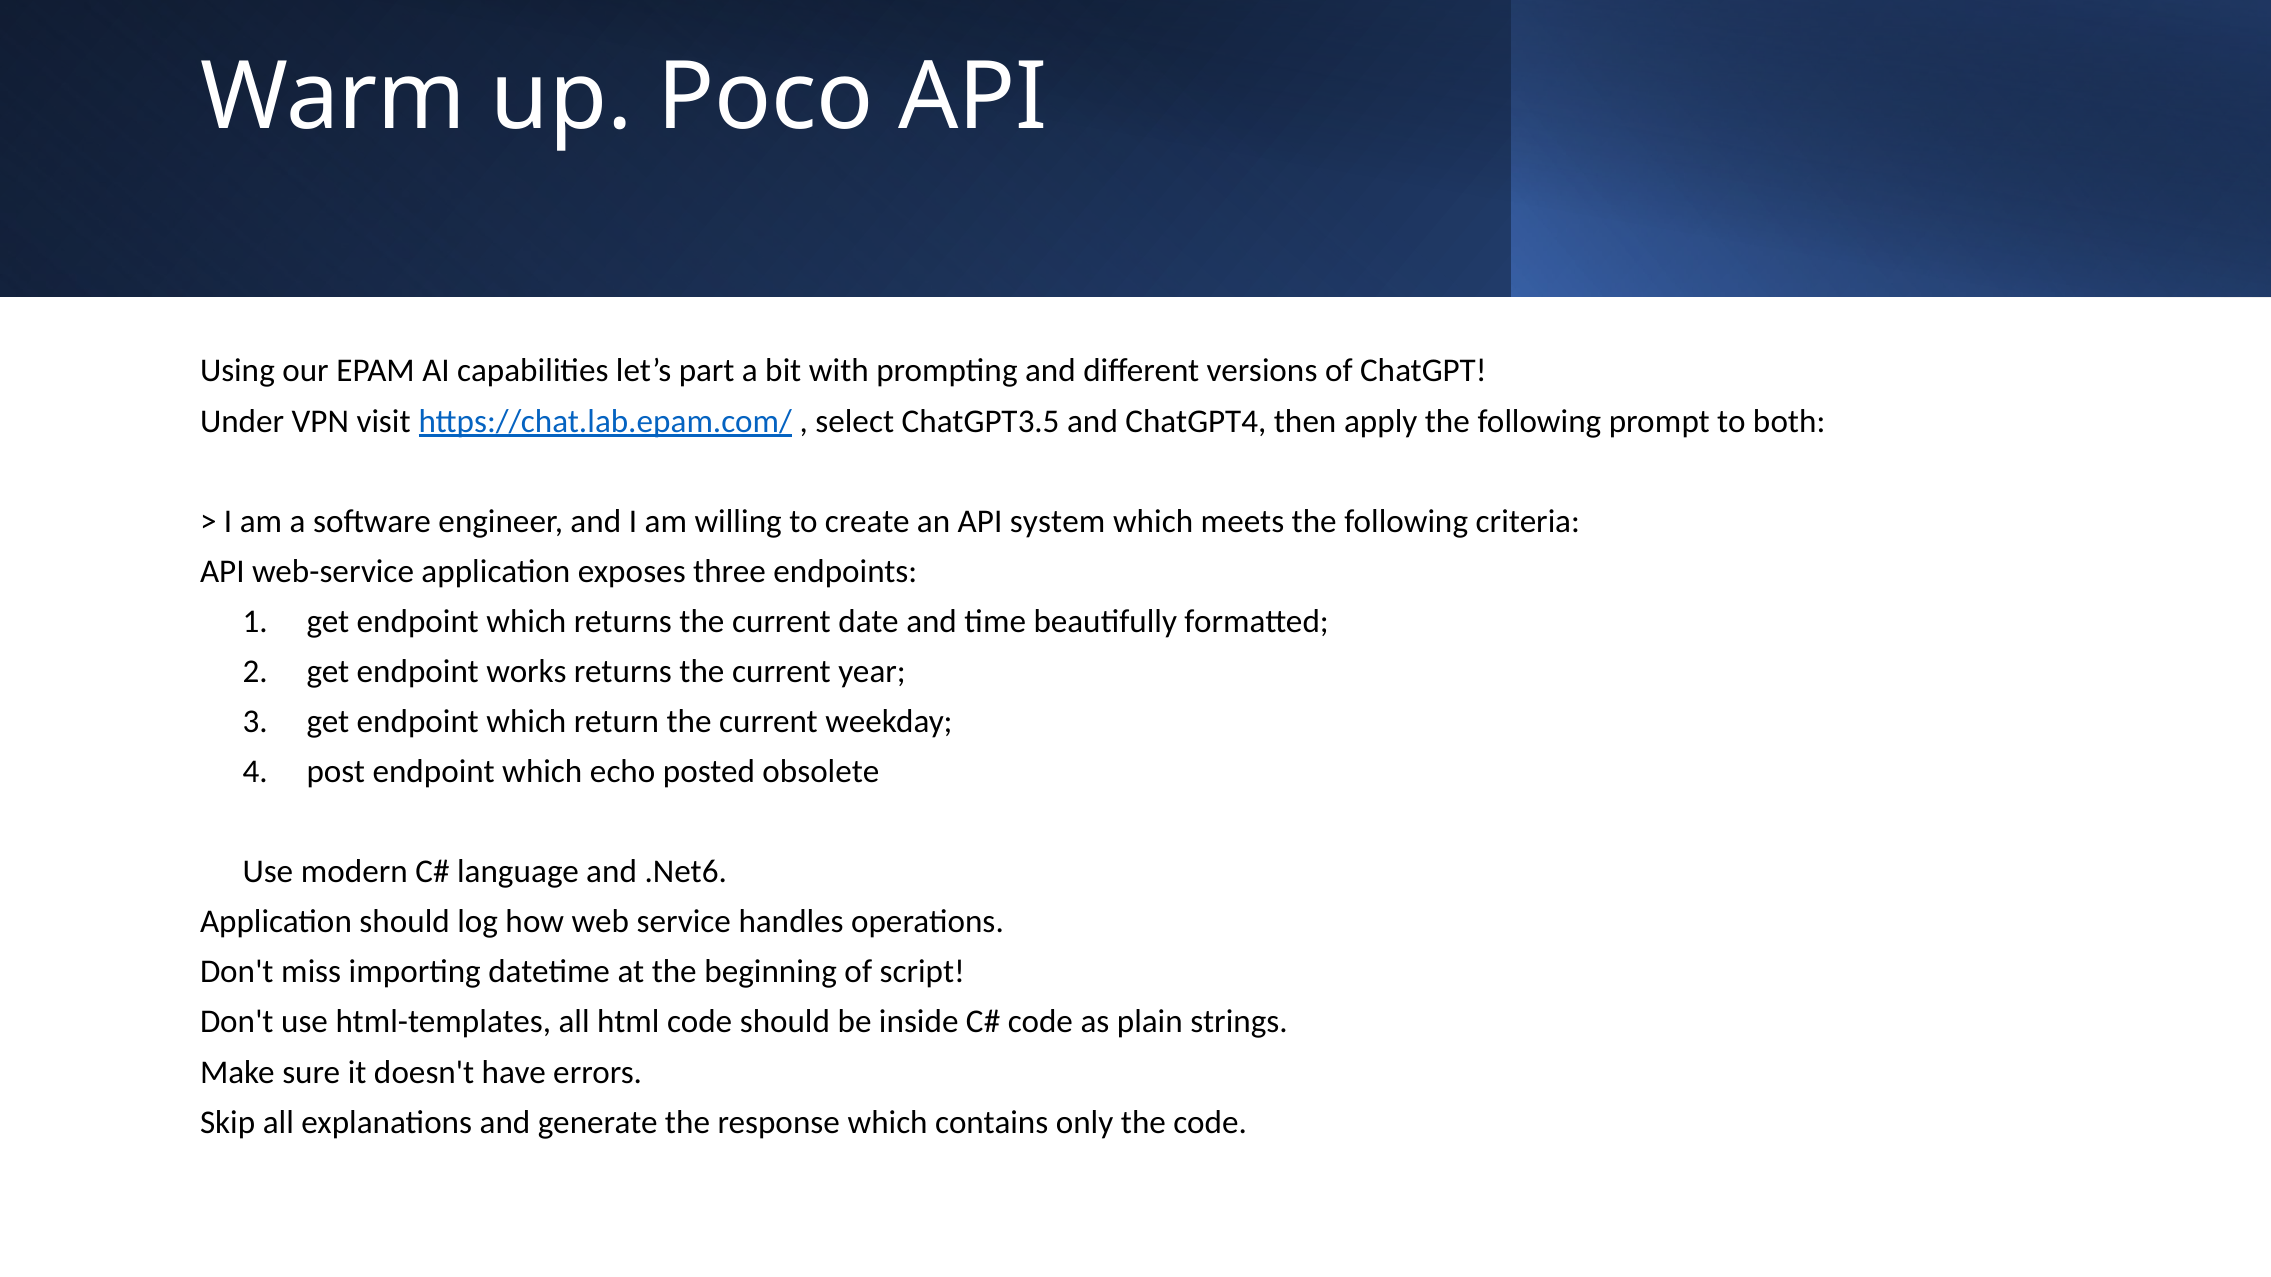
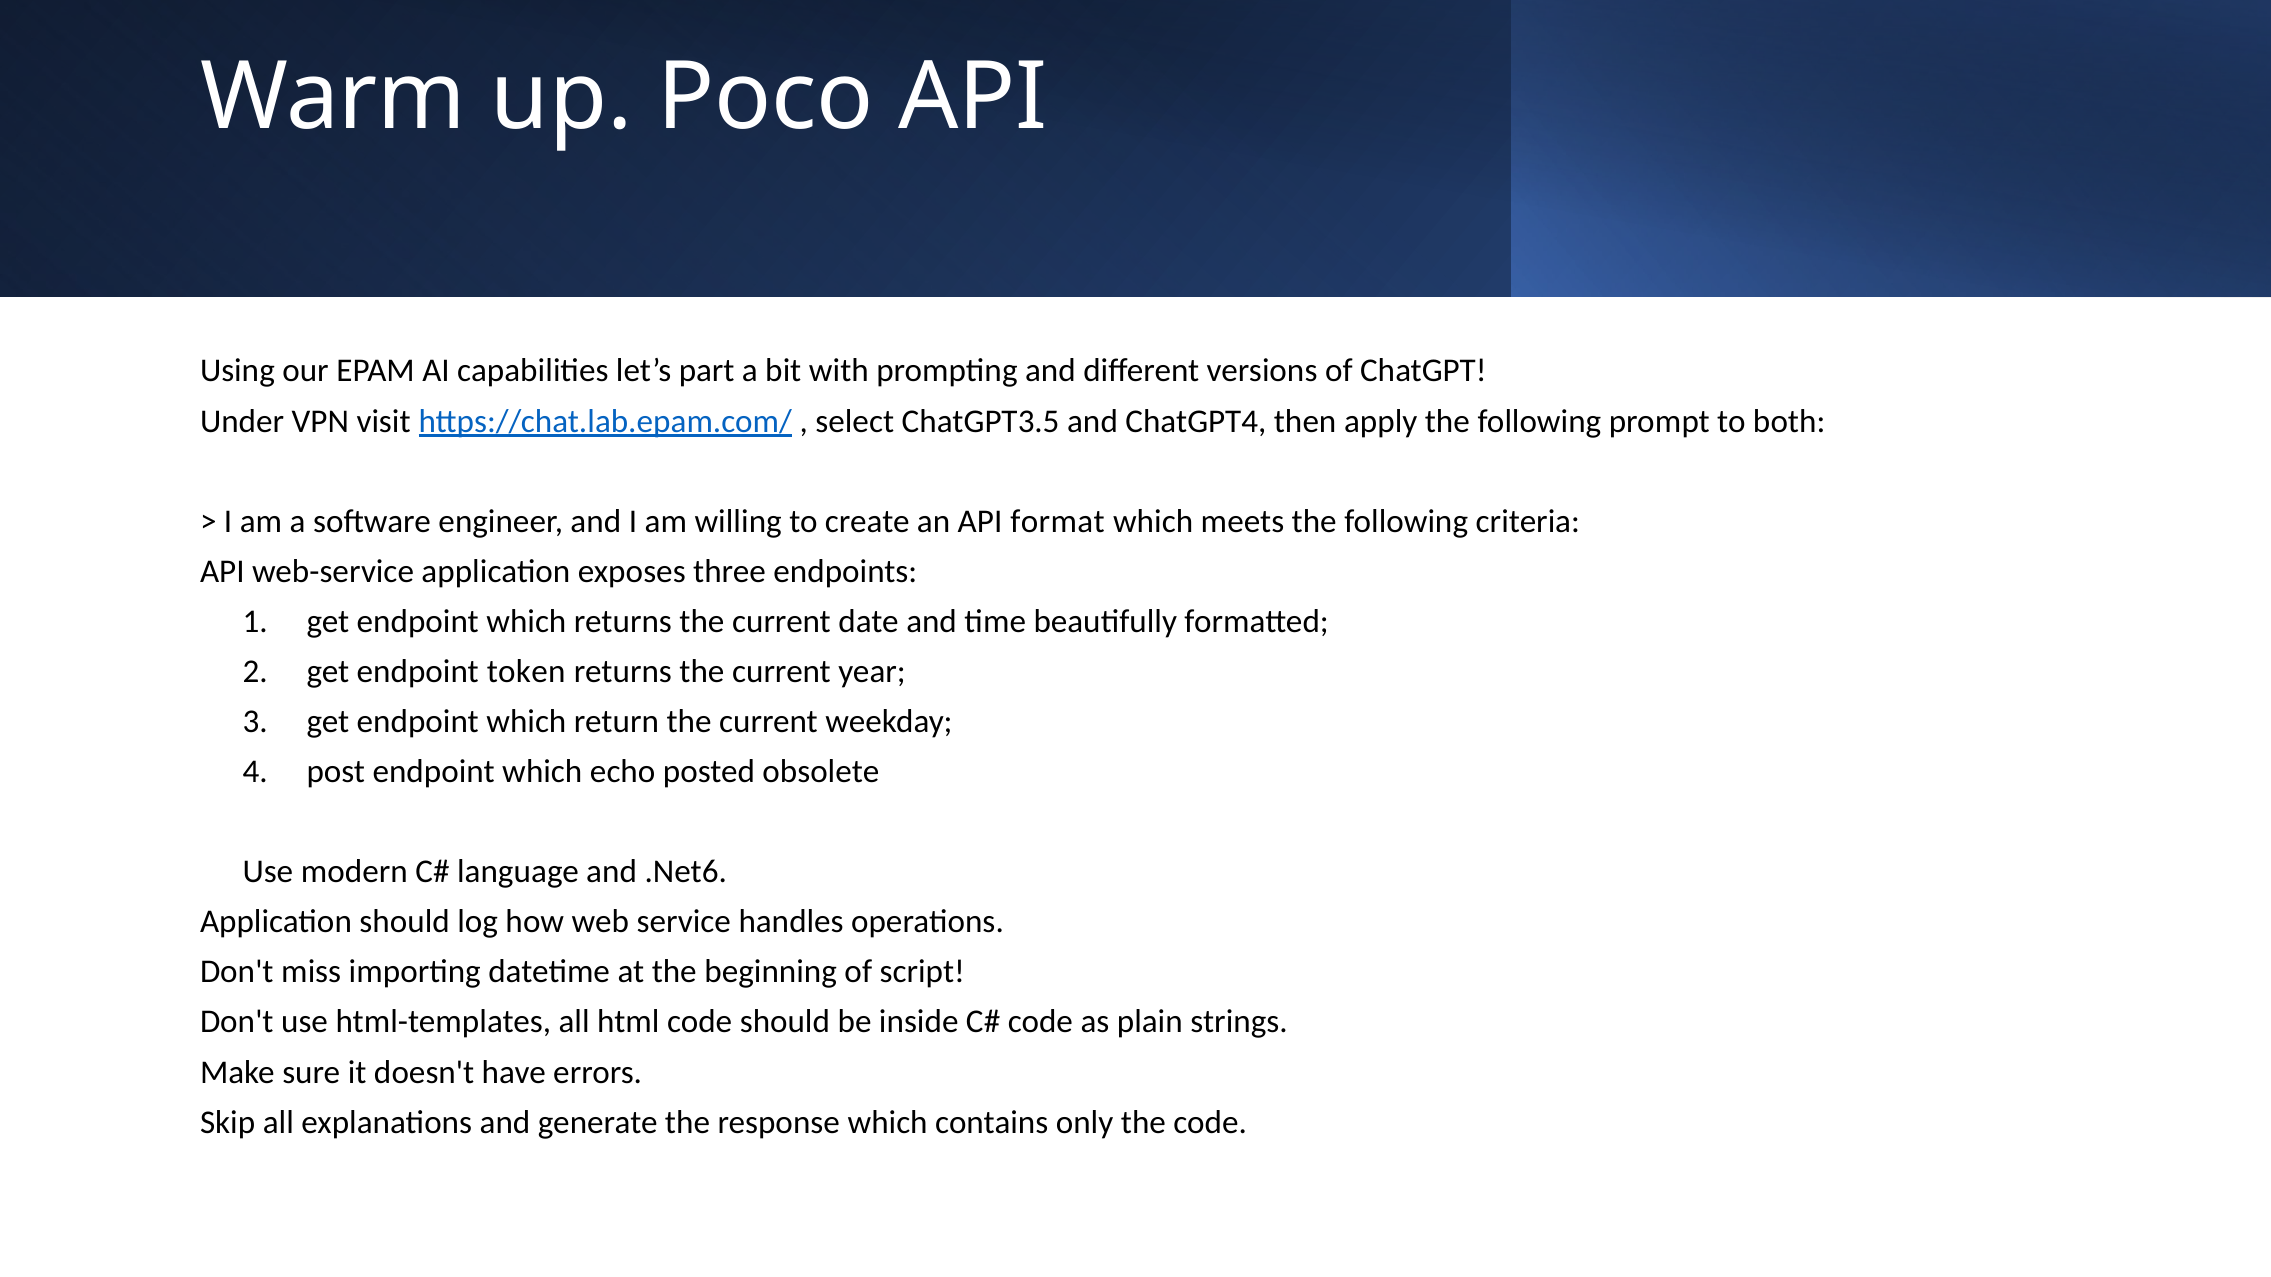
system: system -> format (1058, 522)
works: works -> token (526, 672)
